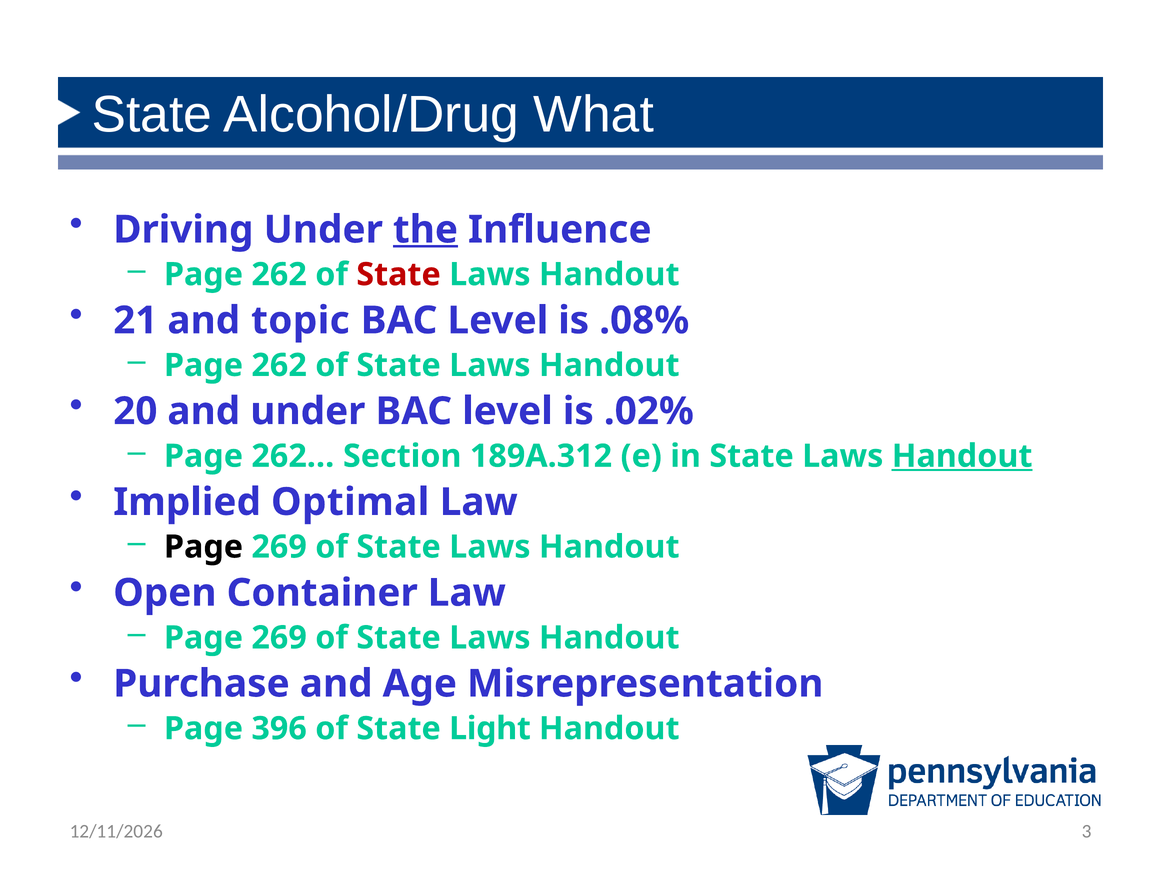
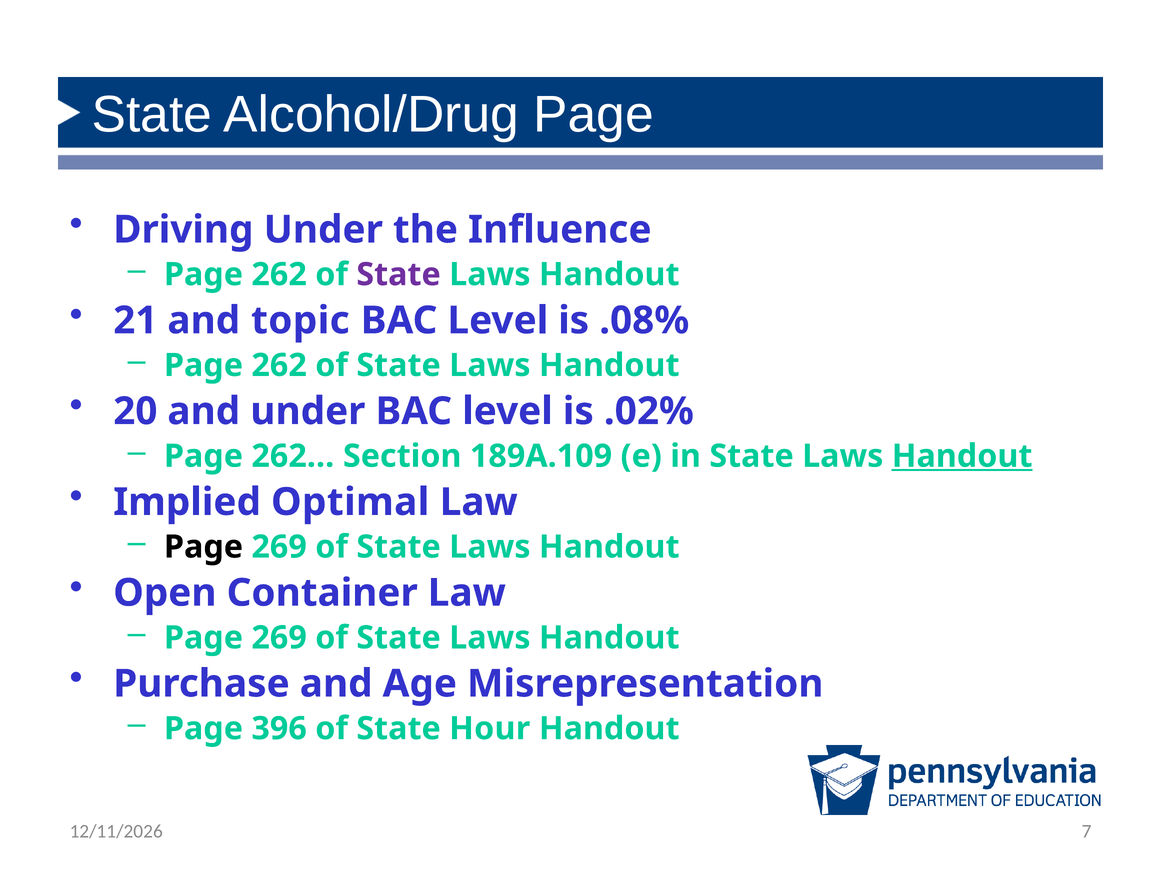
Alcohol/Drug What: What -> Page (594, 115)
the underline: present -> none (425, 230)
State colour: red -> purple (399, 274)
189A.312: 189A.312 -> 189A.109 (541, 456)
Light: Light -> Hour (490, 728)
3: 3 -> 7 (1087, 831)
